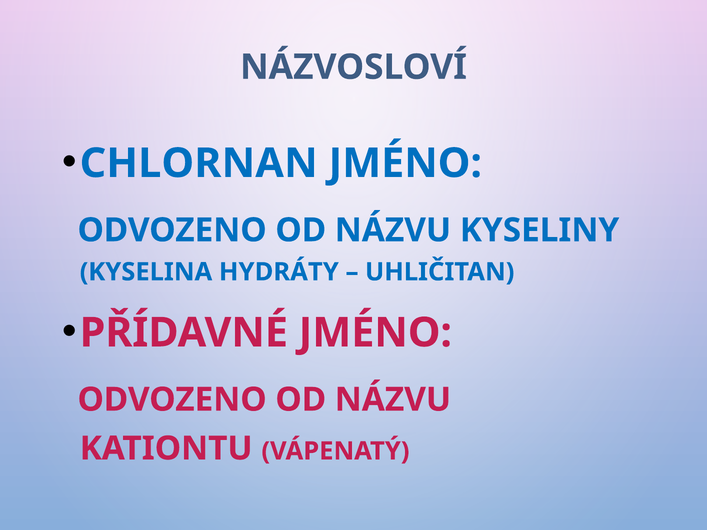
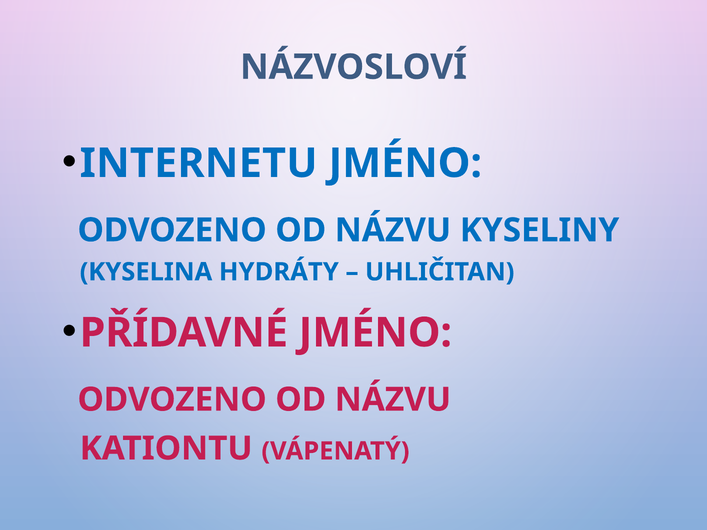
CHLORNAN: CHLORNAN -> INTERNETU (199, 163)
